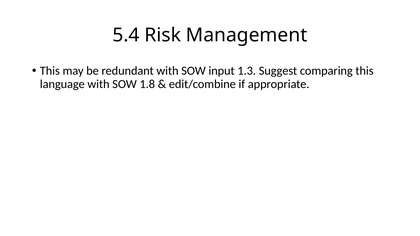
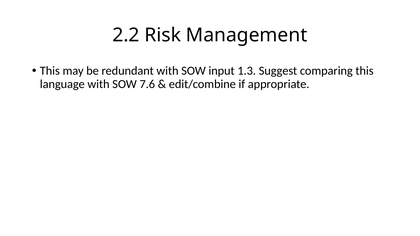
5.4: 5.4 -> 2.2 (126, 35)
1.8: 1.8 -> 7.6 (147, 84)
